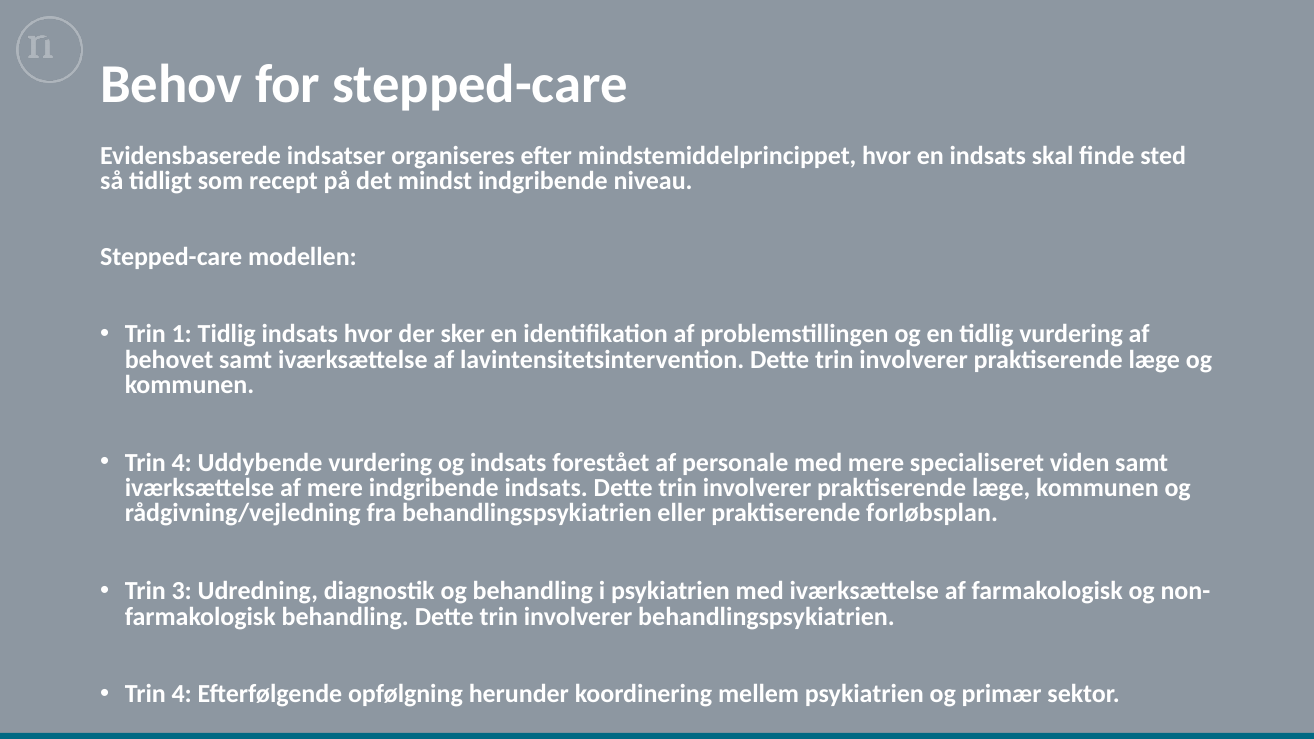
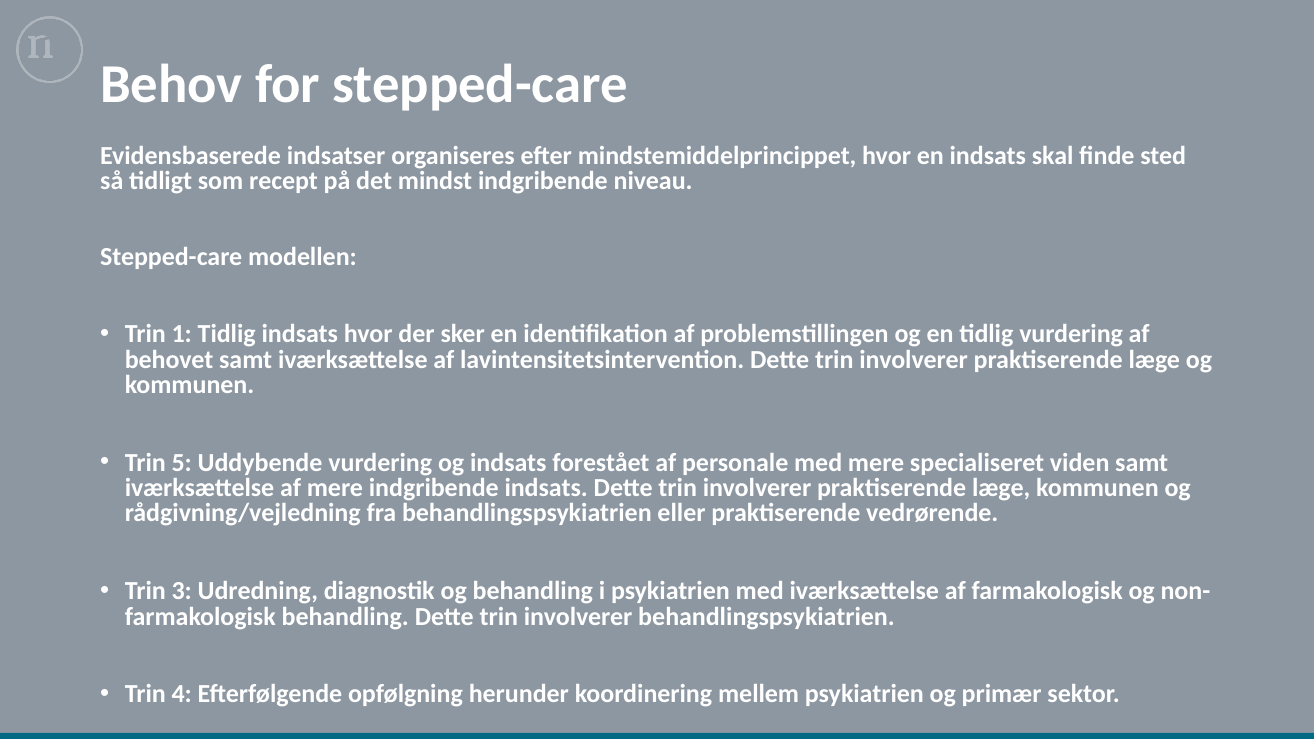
4: 4 -> 5 (182, 463)
forløbsplan: forløbsplan -> vedrørende (932, 513)
